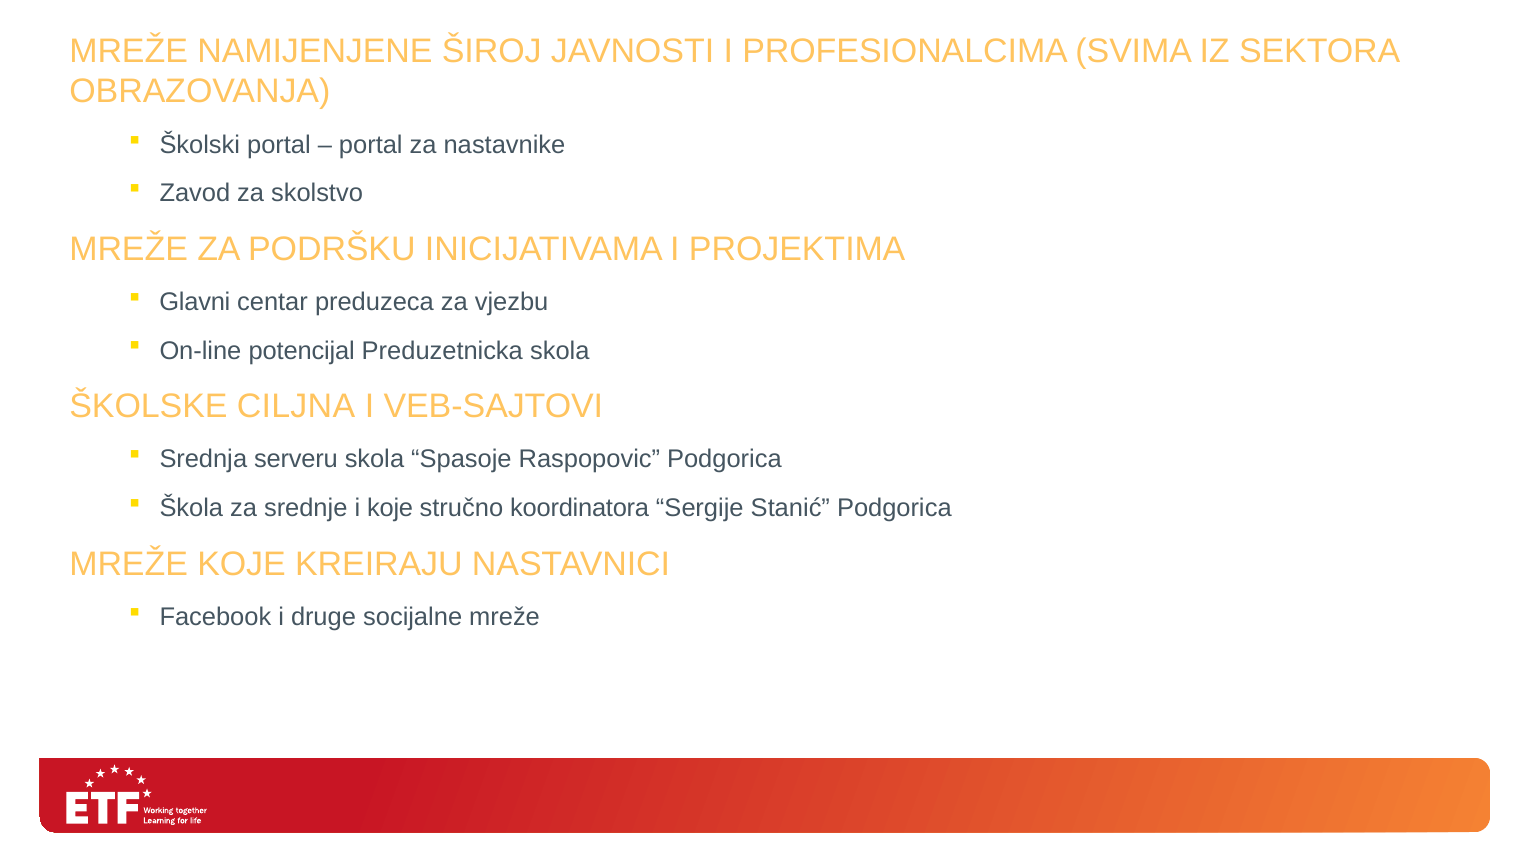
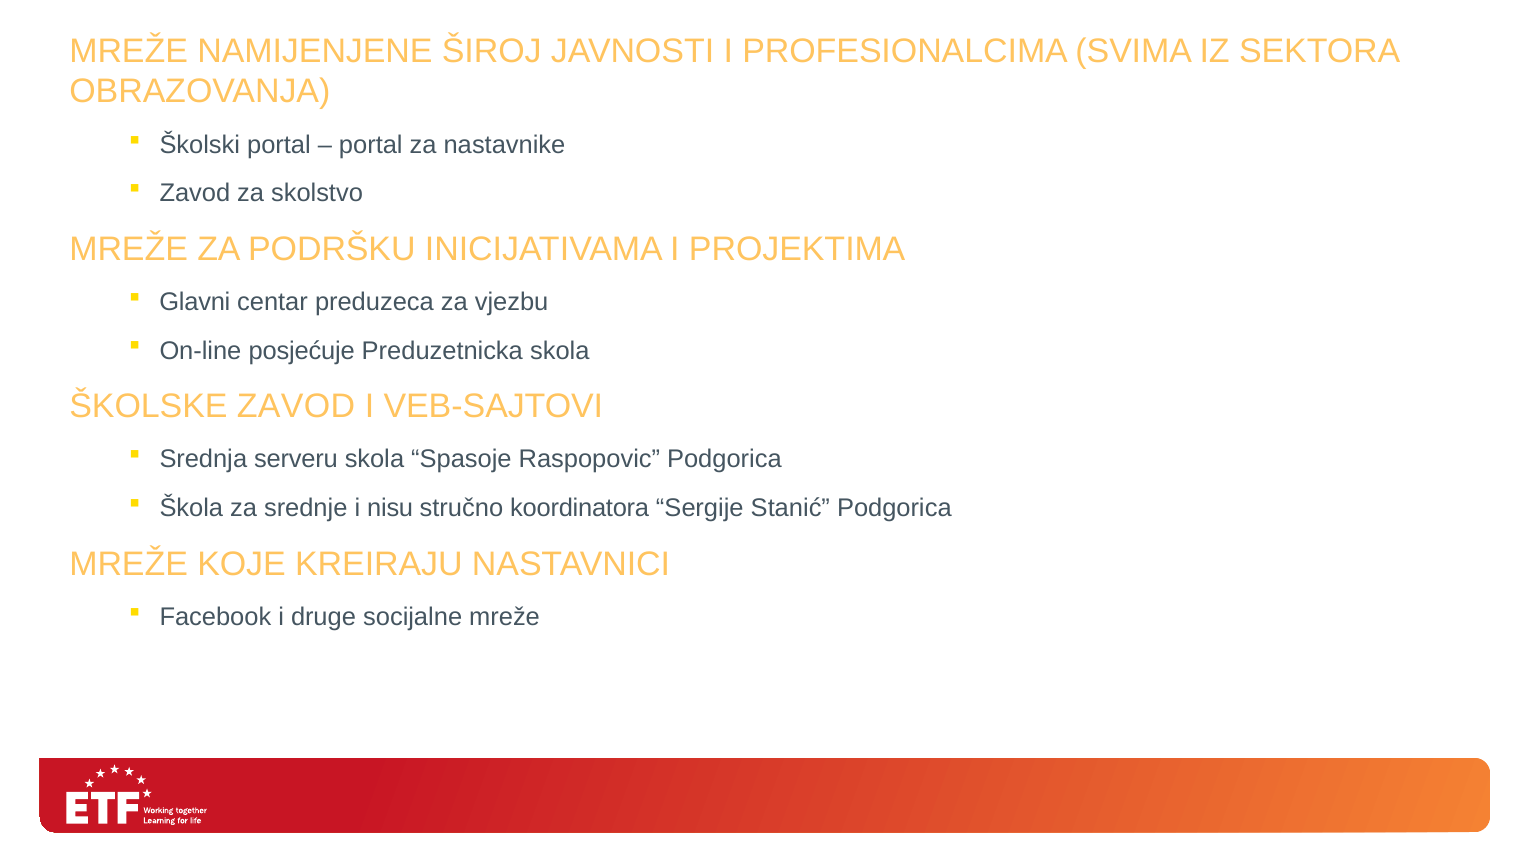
potencijal: potencijal -> posjećuje (302, 350)
ŠKOLSKE CILJNA: CILJNA -> ZAVOD (296, 406)
i koje: koje -> nisu (390, 508)
